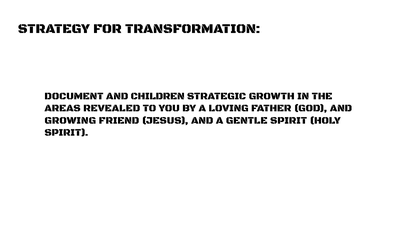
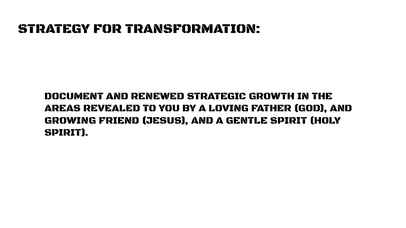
CHILDREN: CHILDREN -> RENEWED (158, 96)
